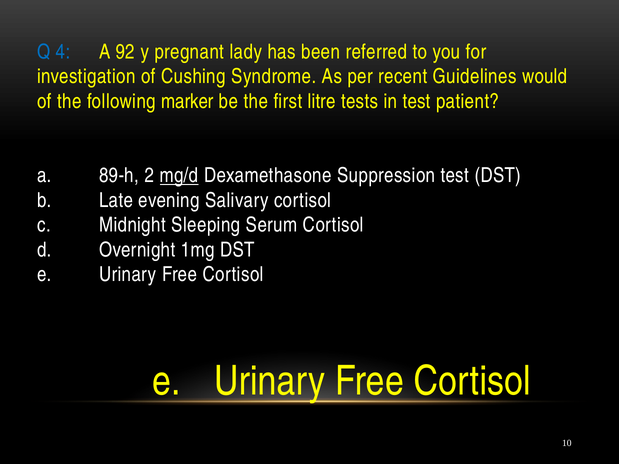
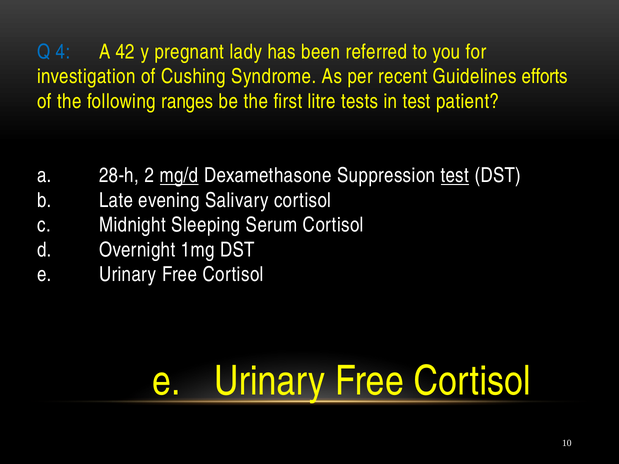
92: 92 -> 42 (125, 52)
would: would -> efforts (545, 77)
marker: marker -> ranges (187, 101)
89-h: 89-h -> 28-h (119, 176)
test underline: none -> present (455, 176)
